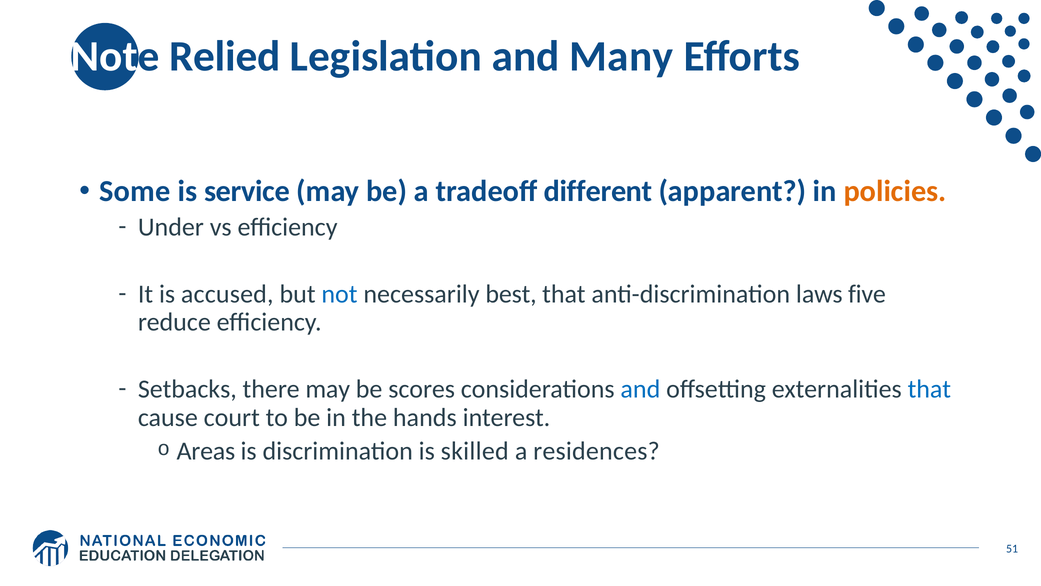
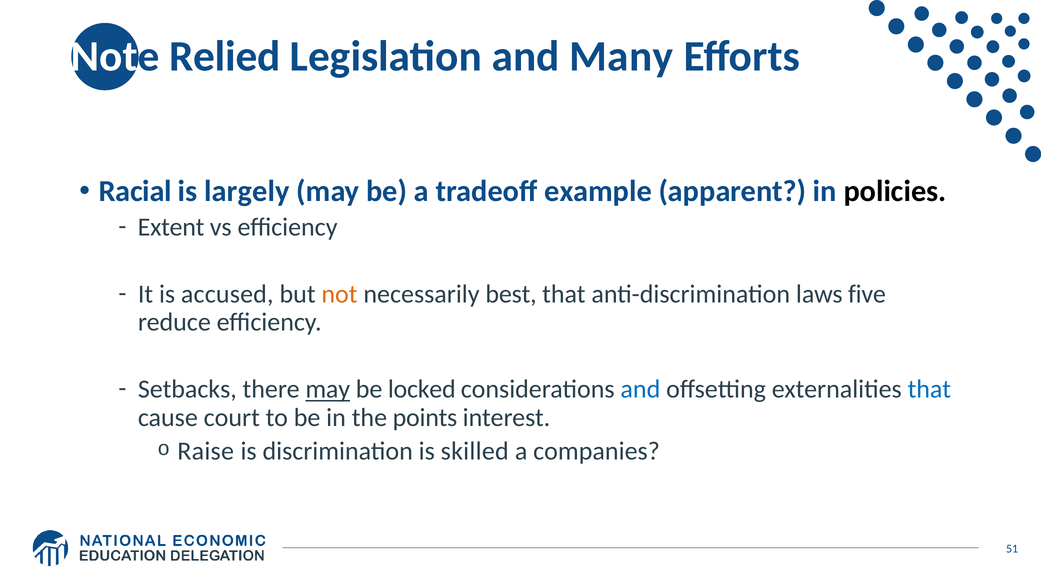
Some: Some -> Racial (135, 191)
service: service -> largely (247, 191)
different: different -> example (598, 191)
policies colour: orange -> black (895, 191)
Under: Under -> Extent (171, 227)
not colour: blue -> orange (339, 294)
may underline: none -> present (328, 389)
scores: scores -> locked (422, 389)
hands: hands -> points (425, 417)
Areas: Areas -> Raise (206, 451)
residences: residences -> companies (597, 451)
